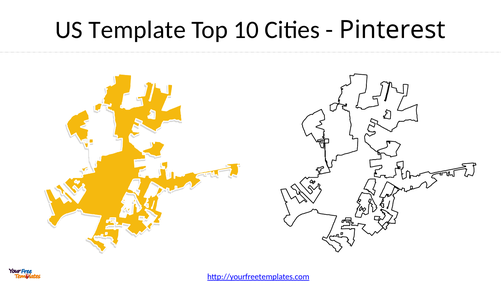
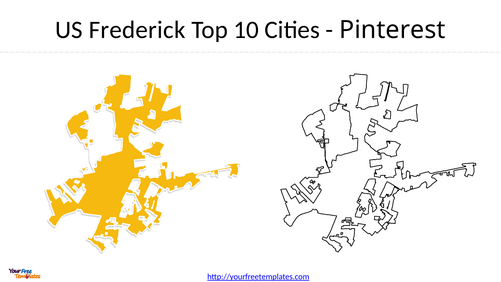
Template: Template -> Frederick (137, 30)
